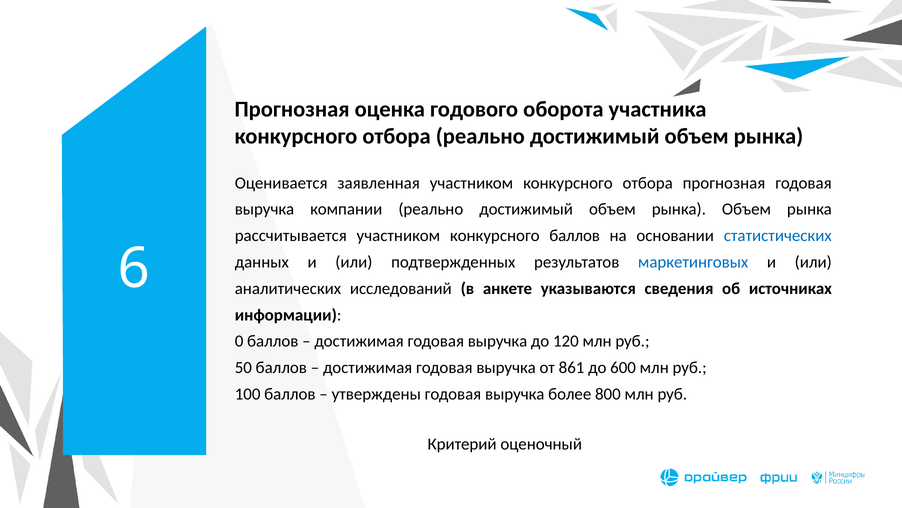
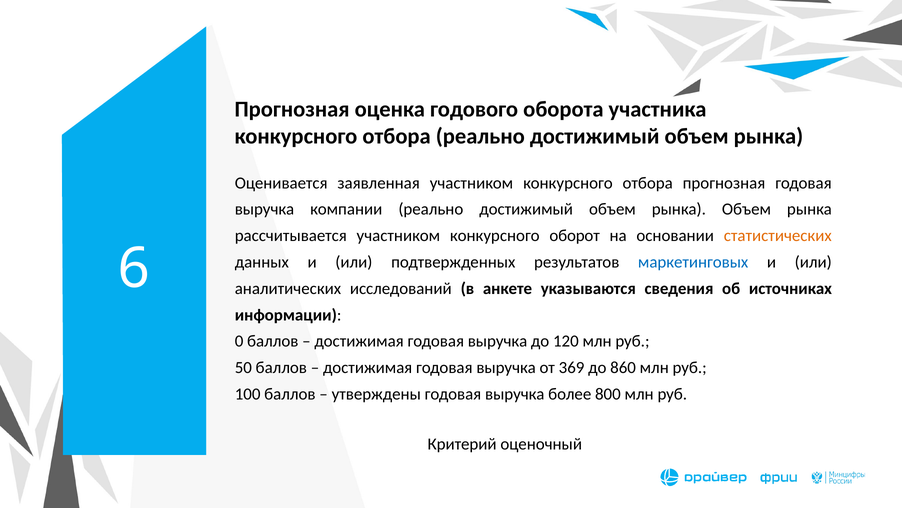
конкурсного баллов: баллов -> оборот (575, 235)
статистических colour: blue -> orange (778, 235)
861: 861 -> 369 (572, 367)
600: 600 -> 860 (623, 367)
